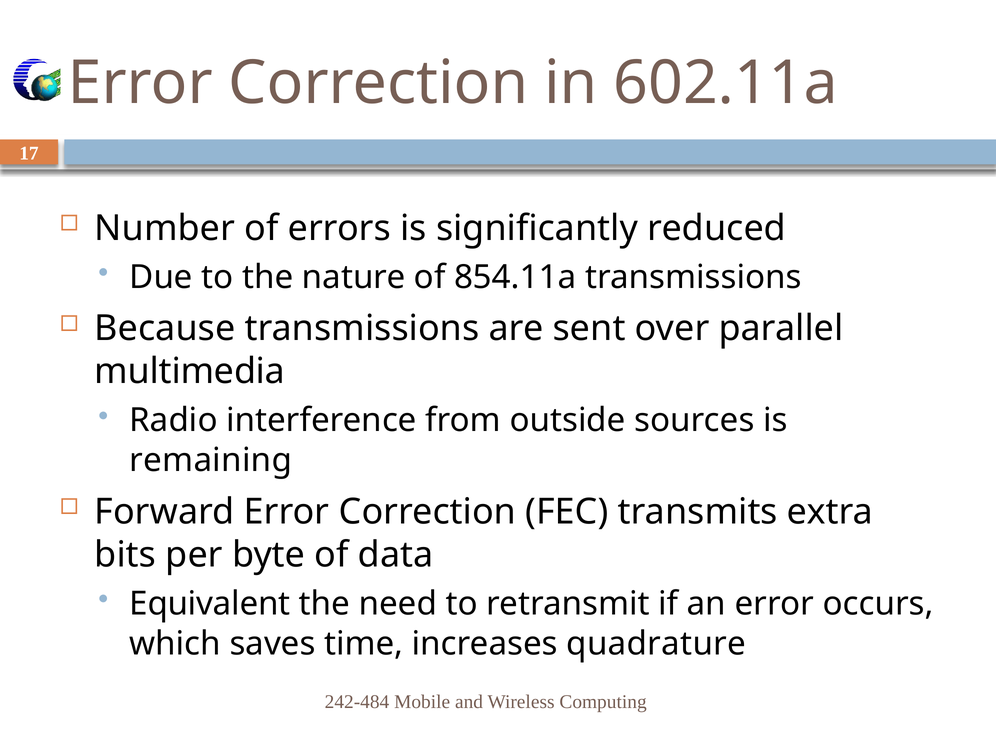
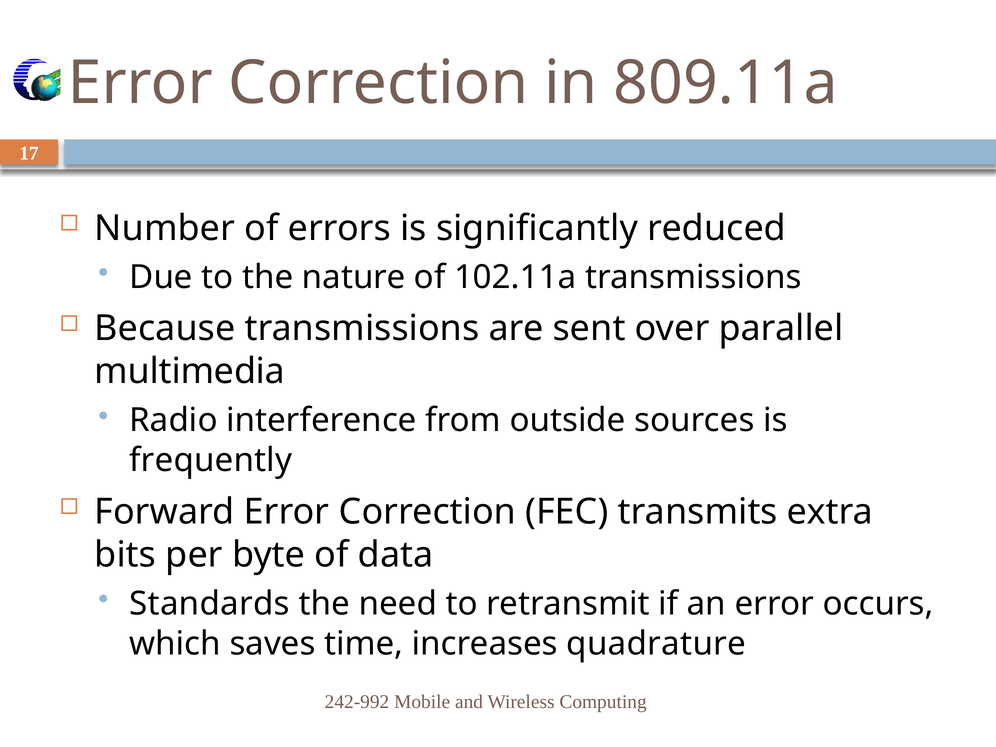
602.11a: 602.11a -> 809.11a (726, 83)
854.11a: 854.11a -> 102.11a (515, 277)
remaining: remaining -> frequently (211, 460)
Equivalent: Equivalent -> Standards (210, 604)
242-484: 242-484 -> 242-992 (357, 702)
